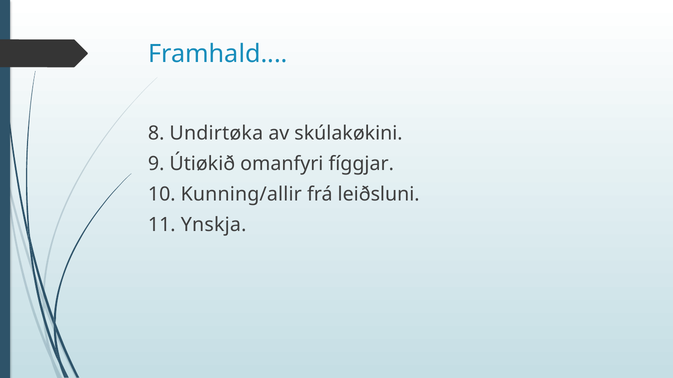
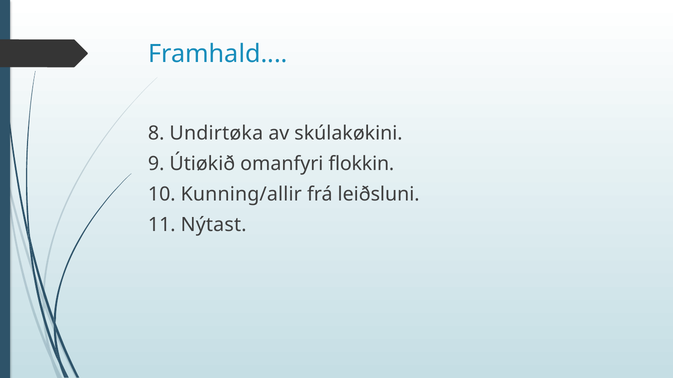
fíggjar: fíggjar -> flokkin (361, 164)
Ynskja: Ynskja -> Nýtast (214, 225)
